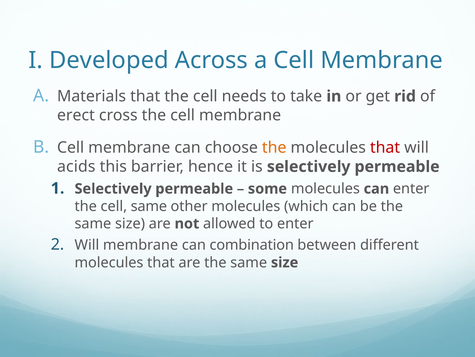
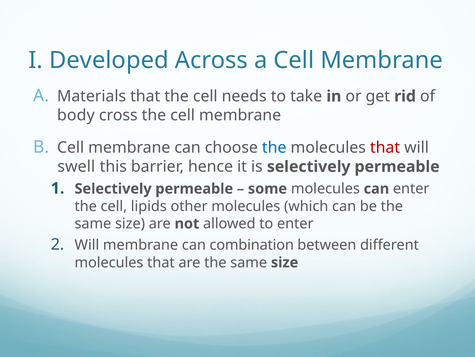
erect: erect -> body (76, 115)
the colour: orange -> blue (274, 147)
acids: acids -> swell (76, 166)
cell same: same -> lipids (149, 206)
